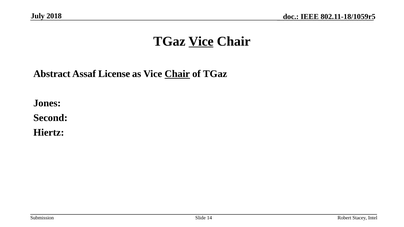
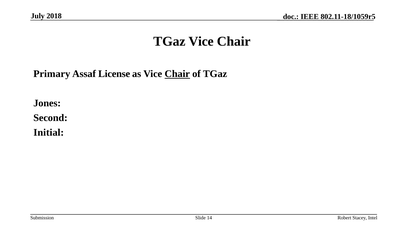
Vice underline: present -> none (201, 41)
Abstract: Abstract -> Primary (52, 74)
Hiertz: Hiertz -> Initial (49, 133)
